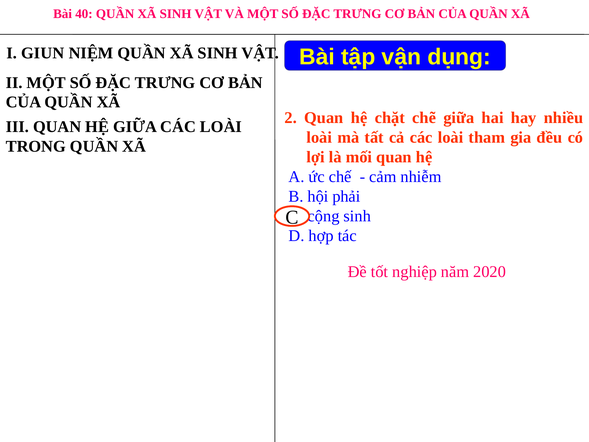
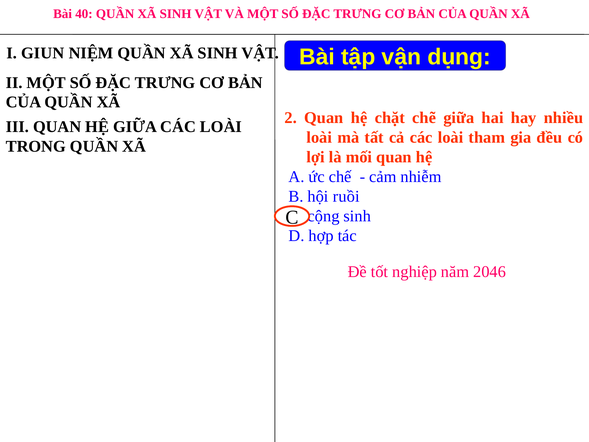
phải: phải -> ruồi (346, 196)
2020: 2020 -> 2046 (490, 272)
